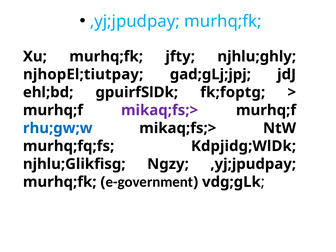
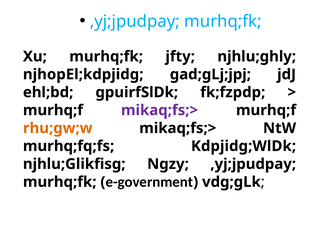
njhopEl;tiutpay: njhopEl;tiutpay -> njhopEl;kdpjidg (83, 74)
fk;foptg: fk;foptg -> fk;fzpdp (233, 92)
rhu;gw;w colour: blue -> orange (58, 128)
